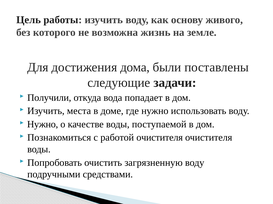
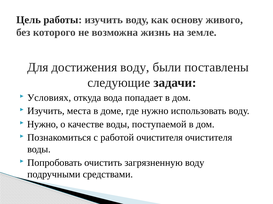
достижения дома: дома -> воду (135, 68)
Получили: Получили -> Условиях (49, 98)
